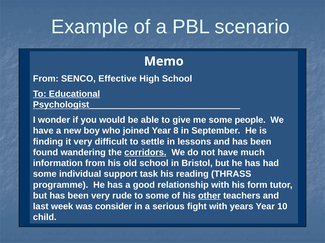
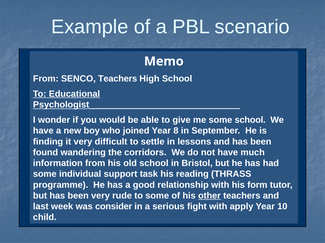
SENCO Effective: Effective -> Teachers (118, 79)
some people: people -> school (250, 120)
corridors underline: present -> none (145, 153)
years: years -> apply (242, 207)
